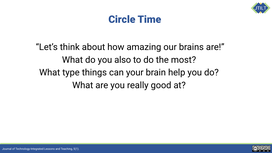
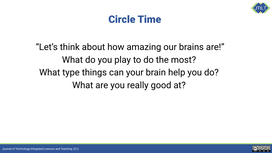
also: also -> play (123, 60)
